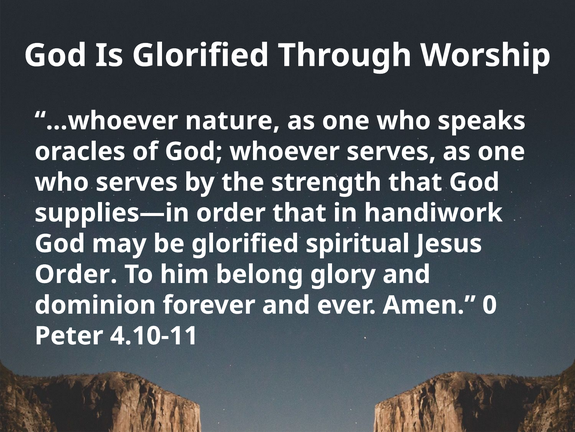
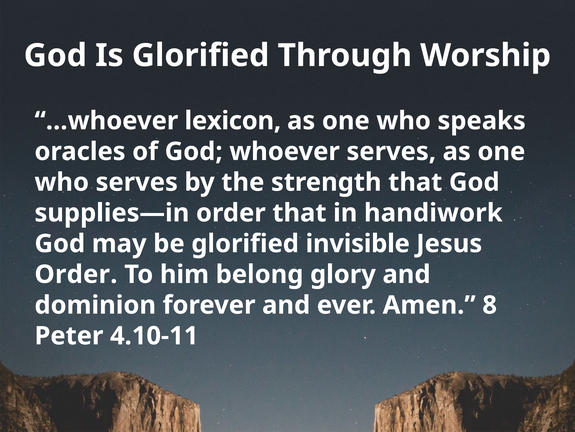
nature: nature -> lexicon (233, 121)
spiritual: spiritual -> invisible (358, 243)
0: 0 -> 8 (490, 305)
